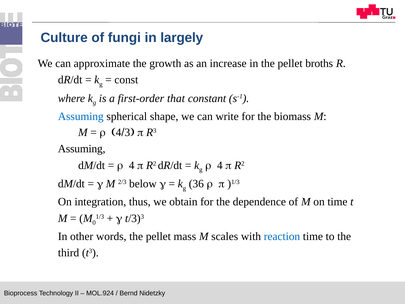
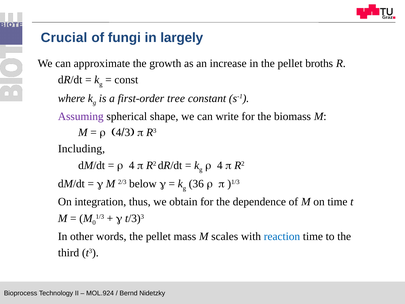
Culture: Culture -> Crucial (64, 38)
that: that -> tree (176, 98)
Assuming colour: blue -> purple (81, 116)
Assuming: Assuming -> Including (82, 149)
